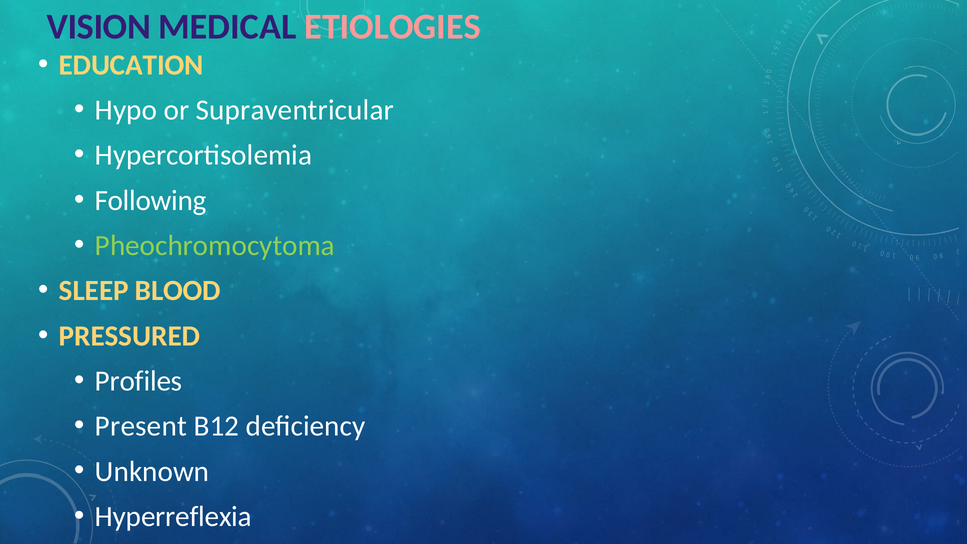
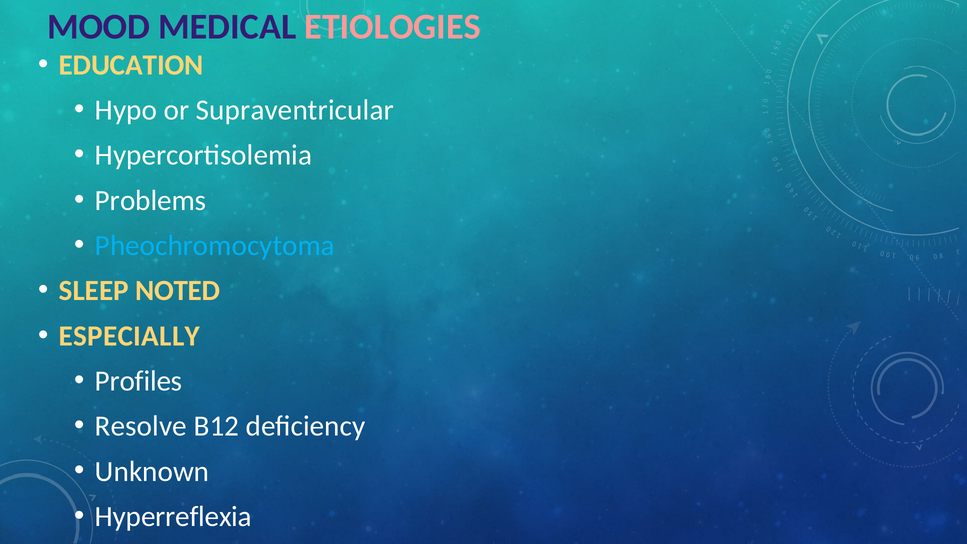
VISION: VISION -> MOOD (99, 27)
Following: Following -> Problems (151, 200)
Pheochromocytoma colour: light green -> light blue (215, 246)
BLOOD: BLOOD -> NOTED (178, 291)
PRESSURED: PRESSURED -> ESPECIALLY (129, 336)
Present: Present -> Resolve (141, 426)
